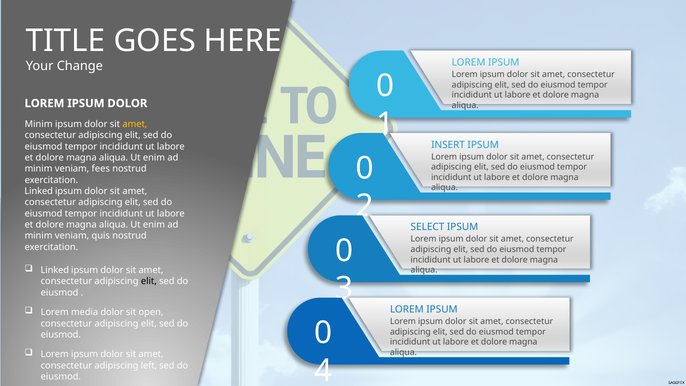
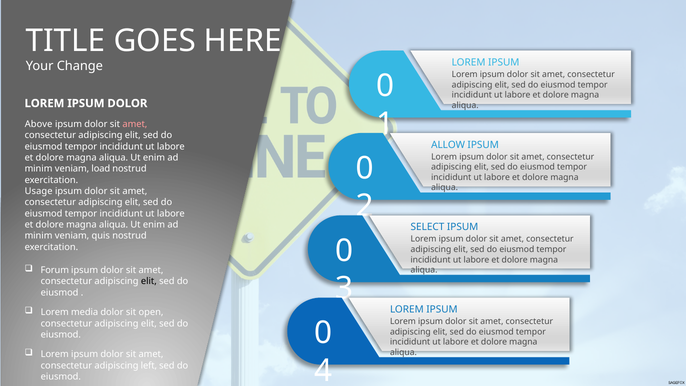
Minim: Minim -> Above (39, 124)
amet colour: yellow -> pink (135, 124)
INSERT: INSERT -> ALLOW (448, 145)
fees: fees -> load (101, 169)
Linked: Linked -> Usage (39, 191)
Linked: Linked -> Forum (55, 270)
